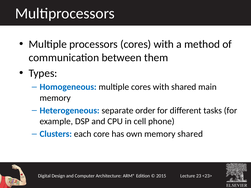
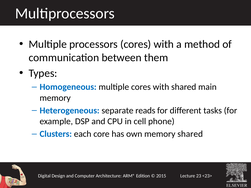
order: order -> reads (145, 111)
